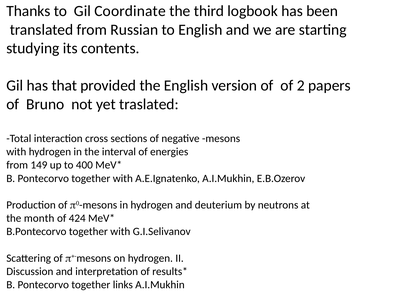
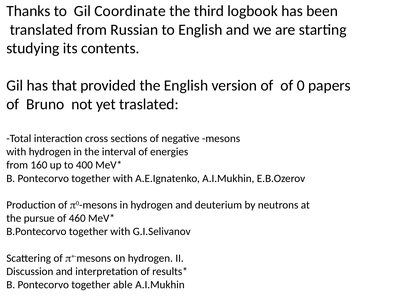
2: 2 -> 0 (301, 85)
149: 149 -> 160 (39, 165)
month: month -> pursue (39, 218)
424: 424 -> 460 (77, 218)
links: links -> able (123, 284)
